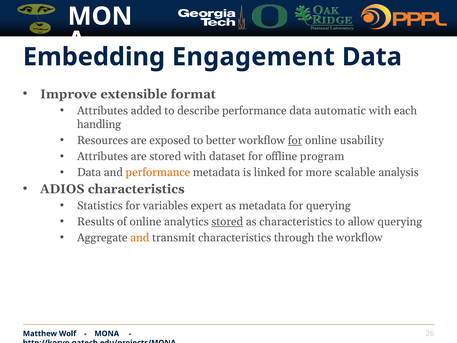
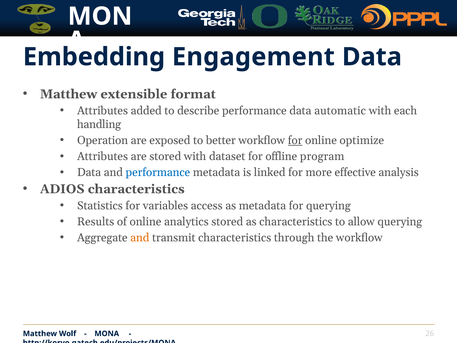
Improve: Improve -> Matthew (69, 94)
Resources: Resources -> Operation (103, 140)
usability: usability -> optimize (362, 140)
performance colour: orange -> blue (158, 172)
scalable: scalable -> effective (355, 172)
expert: expert -> access (207, 206)
stored underline: present -> none (227, 222)
